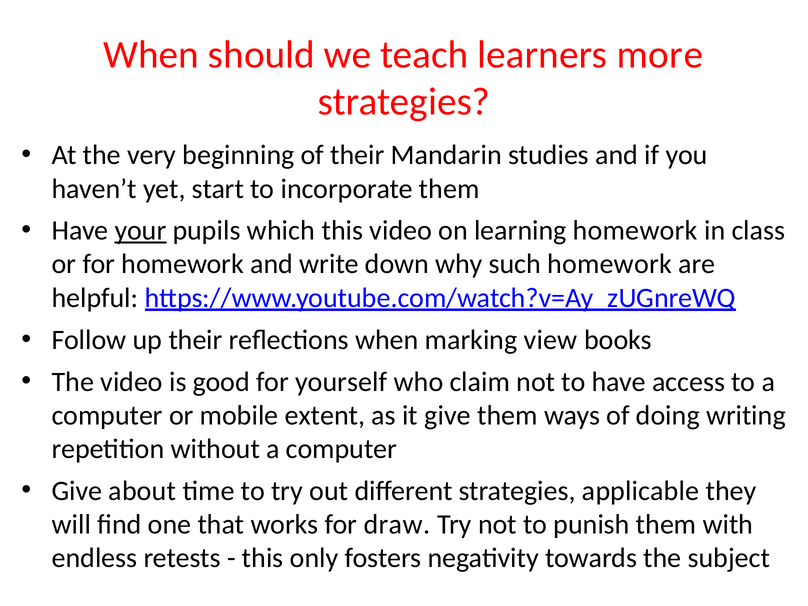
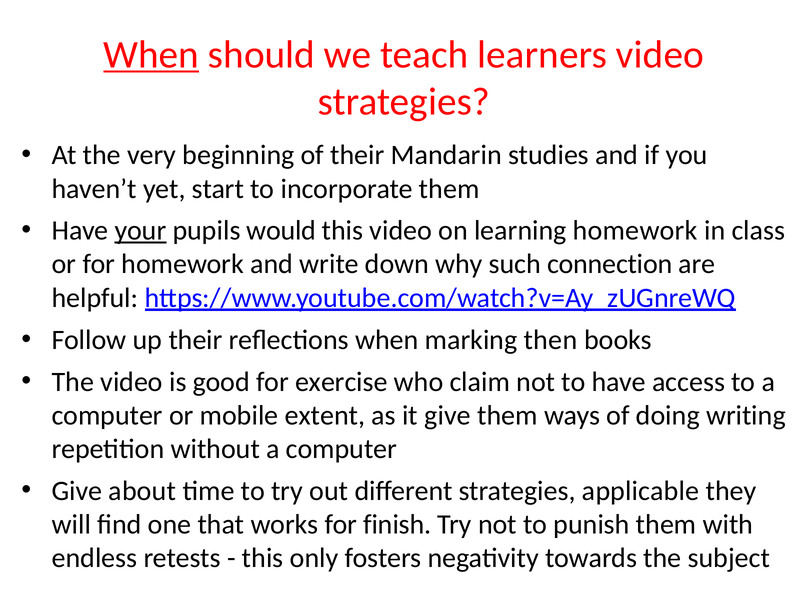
When underline: none -> present (151, 55)
learners more: more -> video (660, 55)
which: which -> would (281, 231)
such homework: homework -> connection (610, 264)
view: view -> then (551, 340)
yourself: yourself -> exercise (341, 382)
draw: draw -> finish (397, 525)
